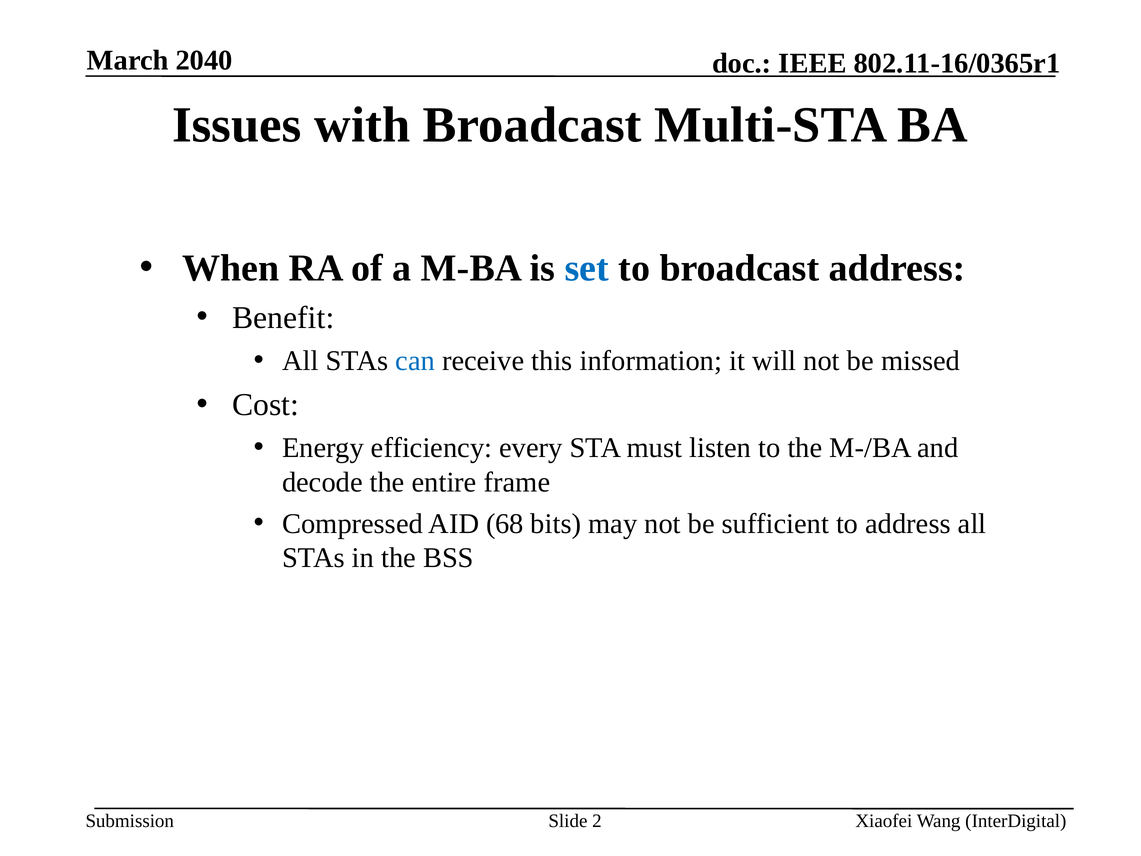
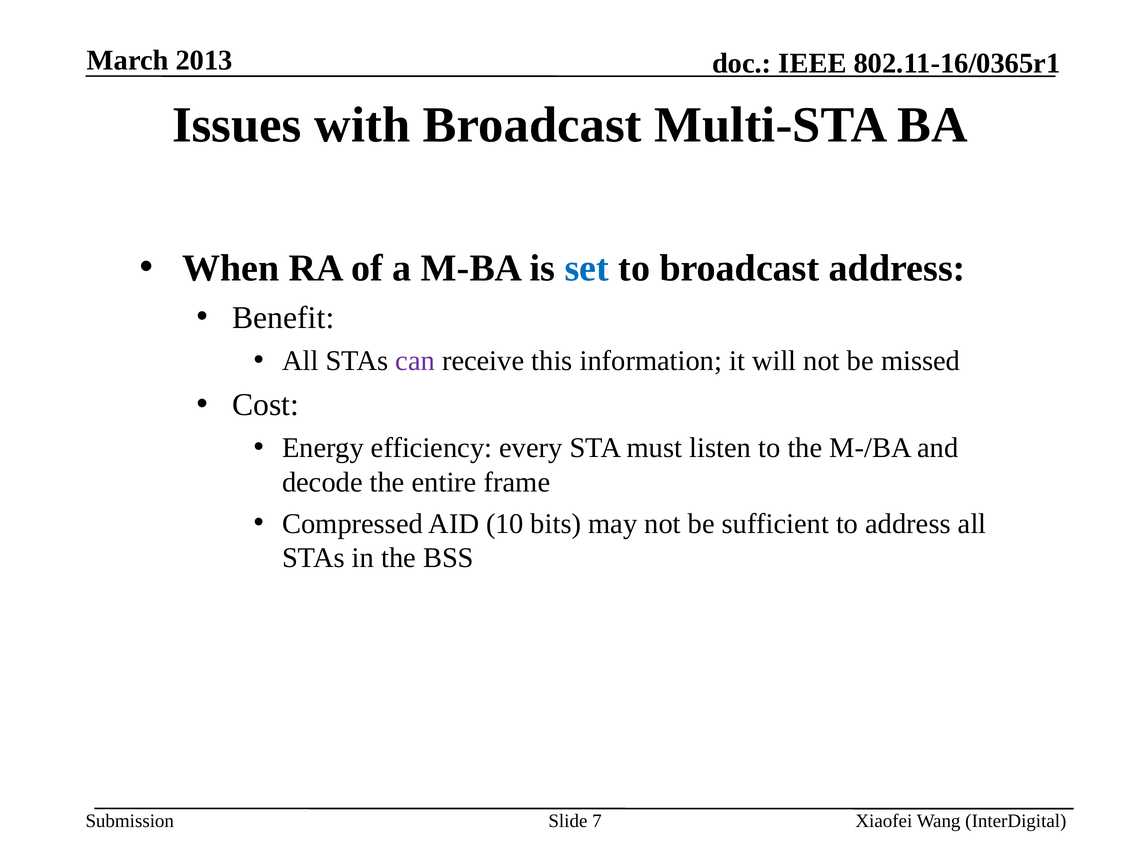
2040: 2040 -> 2013 (204, 60)
can colour: blue -> purple (415, 361)
68: 68 -> 10 (505, 523)
2: 2 -> 7 (597, 821)
